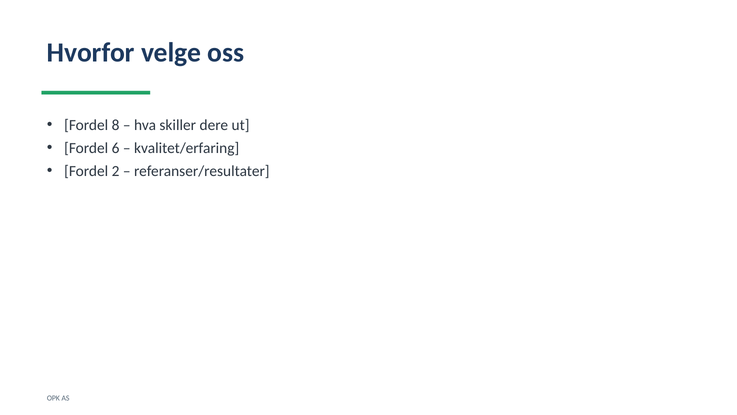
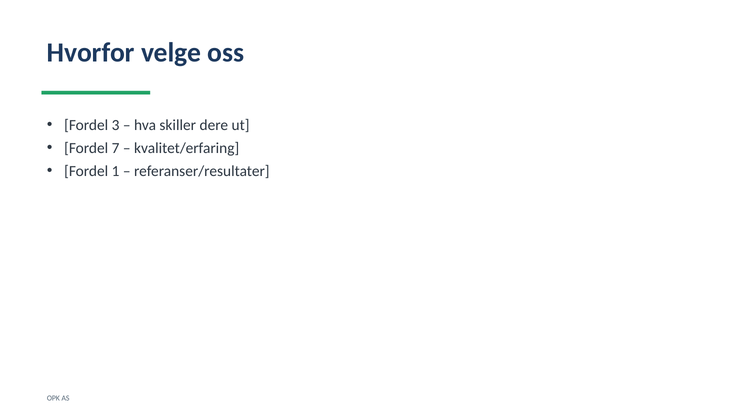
8: 8 -> 3 (116, 125)
6: 6 -> 7 (116, 148)
2: 2 -> 1 (116, 171)
